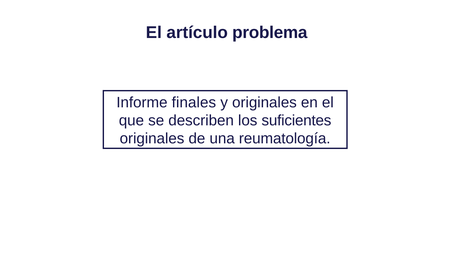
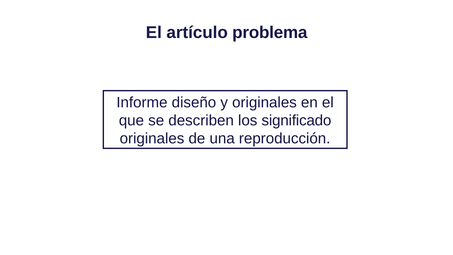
finales: finales -> diseño (194, 102)
suficientes: suficientes -> significado (296, 120)
reumatología: reumatología -> reproducción (285, 139)
